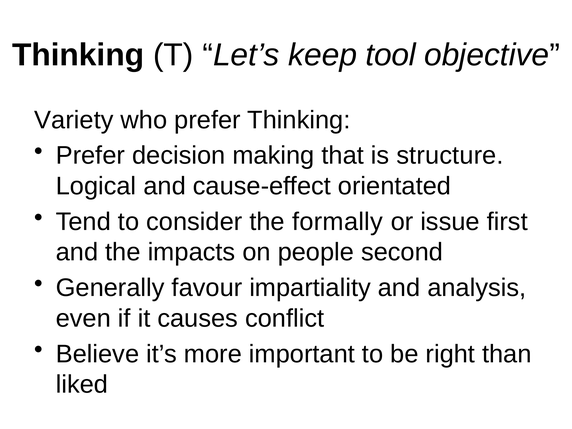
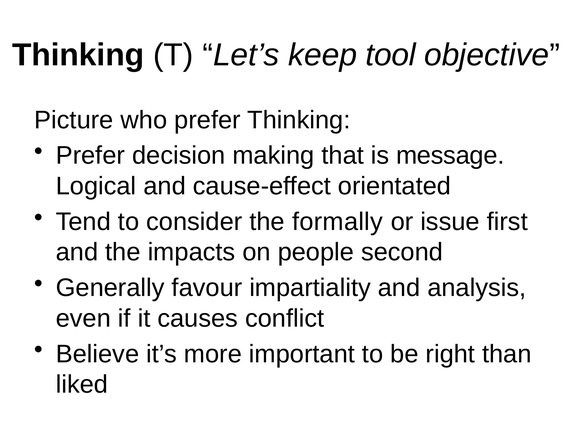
Variety: Variety -> Picture (74, 120)
structure: structure -> message (450, 156)
